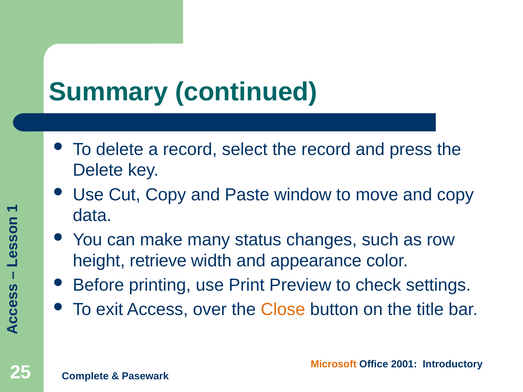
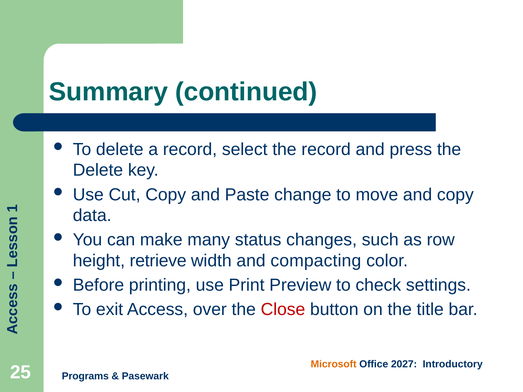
window: window -> change (303, 195)
appearance: appearance -> compacting (316, 261)
Close colour: orange -> red (283, 310)
2001: 2001 -> 2027 (404, 364)
Complete: Complete -> Programs (85, 377)
